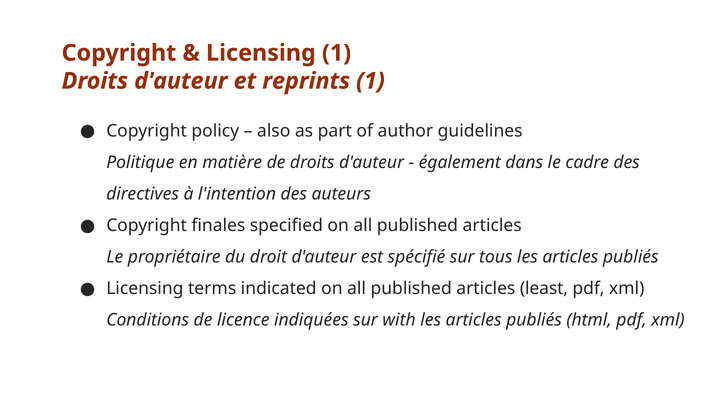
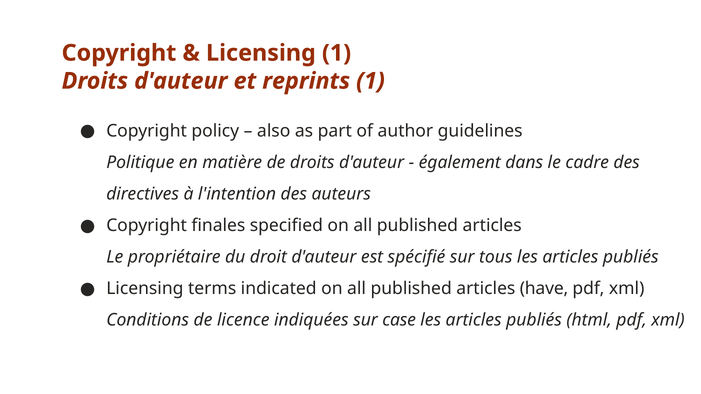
least: least -> have (544, 289)
with: with -> case (399, 320)
